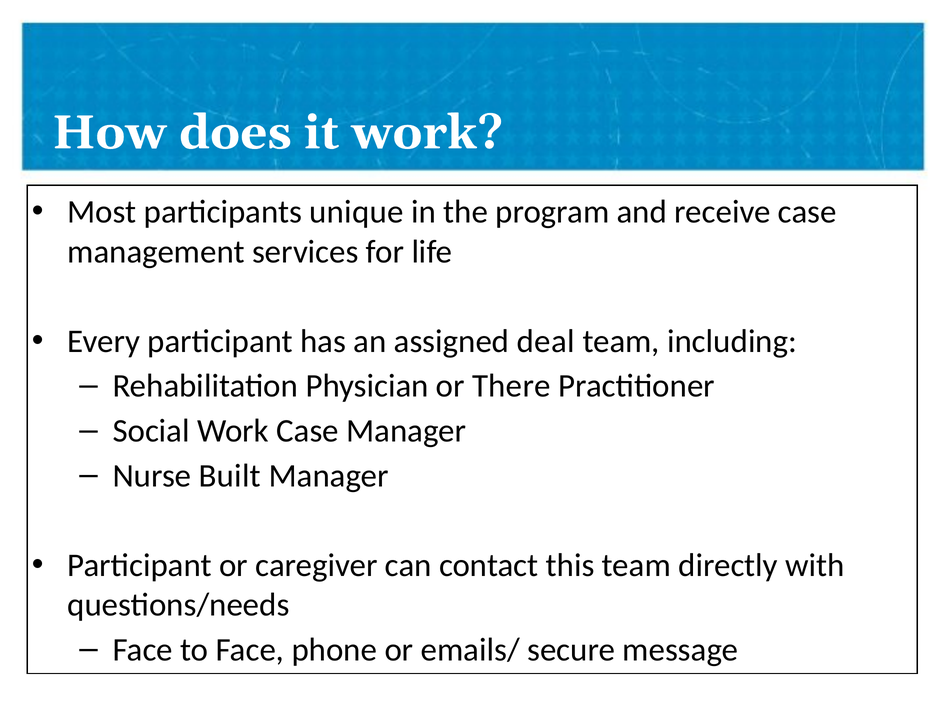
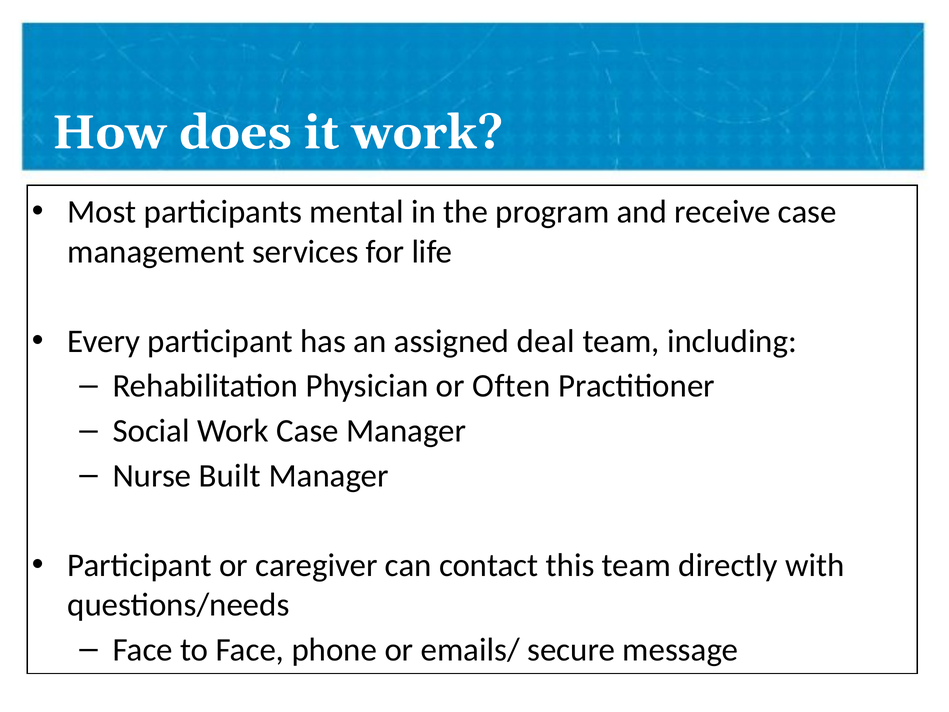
unique: unique -> mental (357, 212)
There: There -> Often (511, 386)
